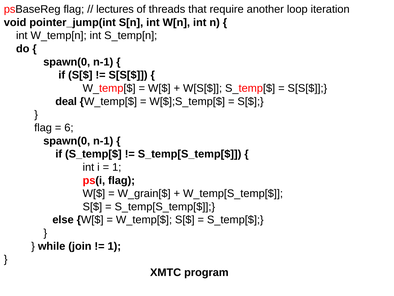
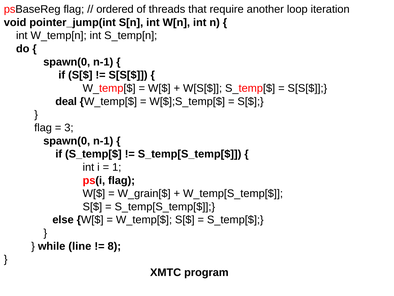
lectures: lectures -> ordered (115, 9)
6: 6 -> 3 (69, 128)
join: join -> line (80, 246)
1: 1 -> 8 (114, 246)
